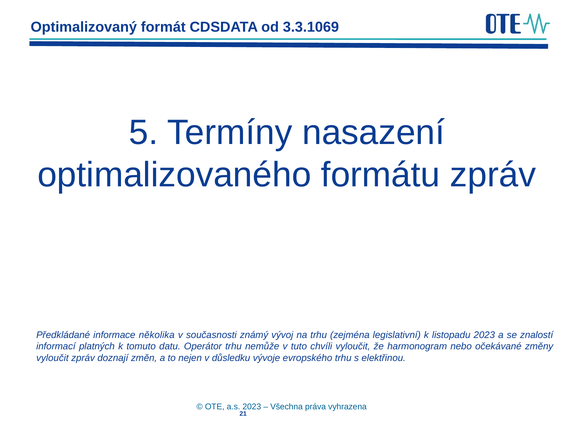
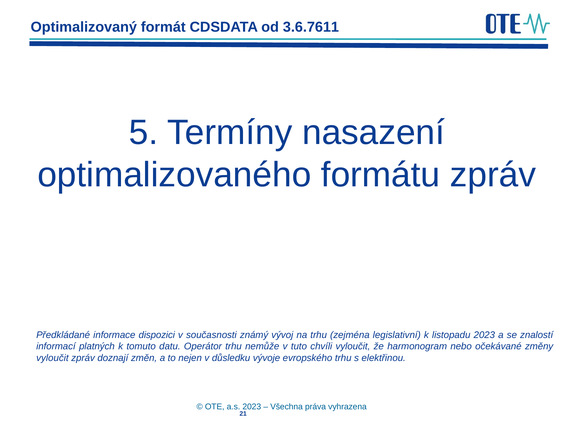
3.3.1069: 3.3.1069 -> 3.6.7611 (311, 27)
několika: několika -> dispozici (157, 335)
